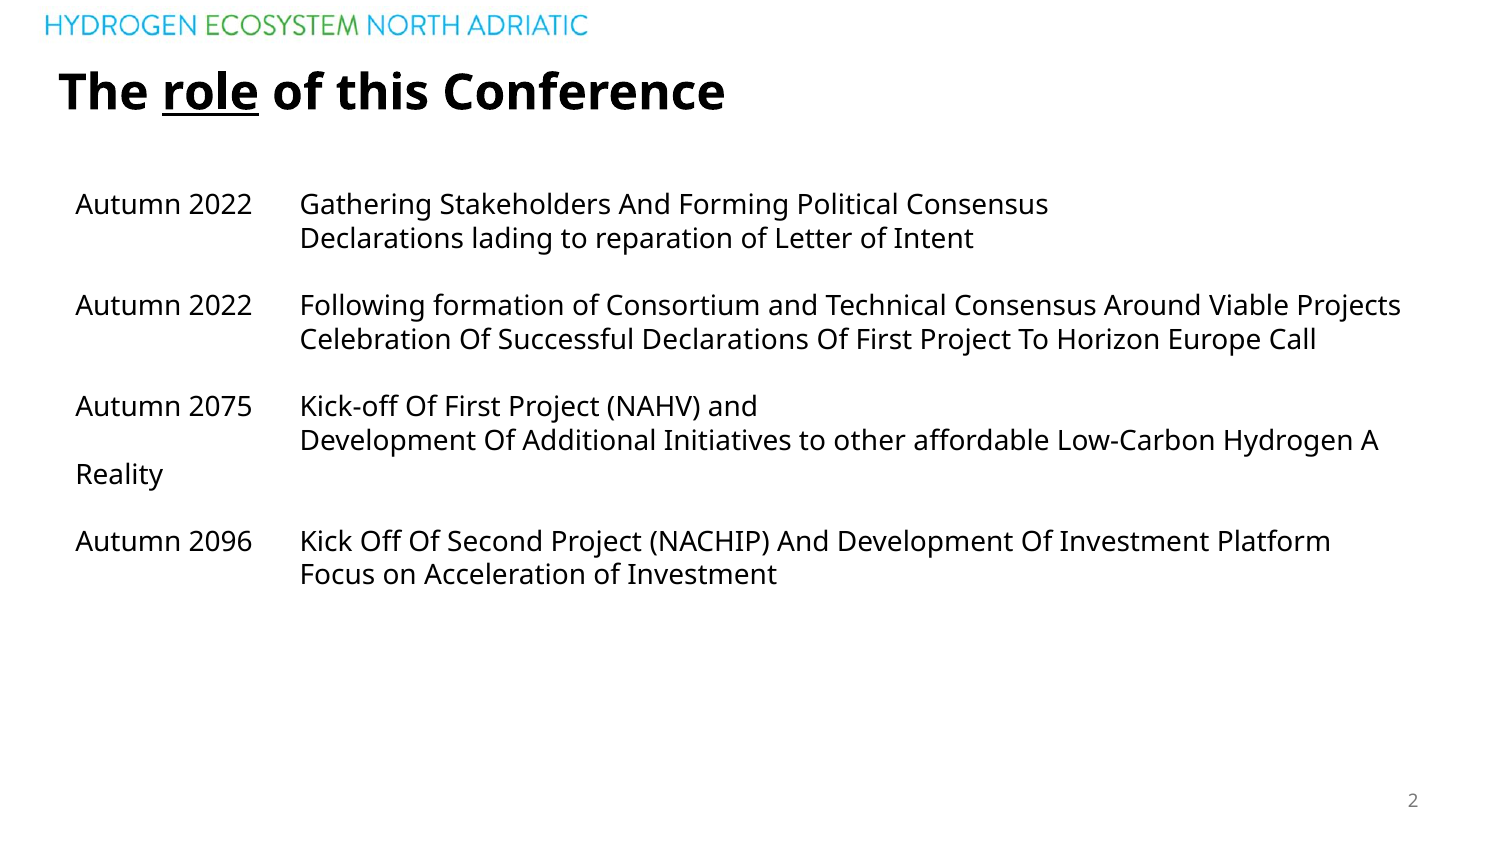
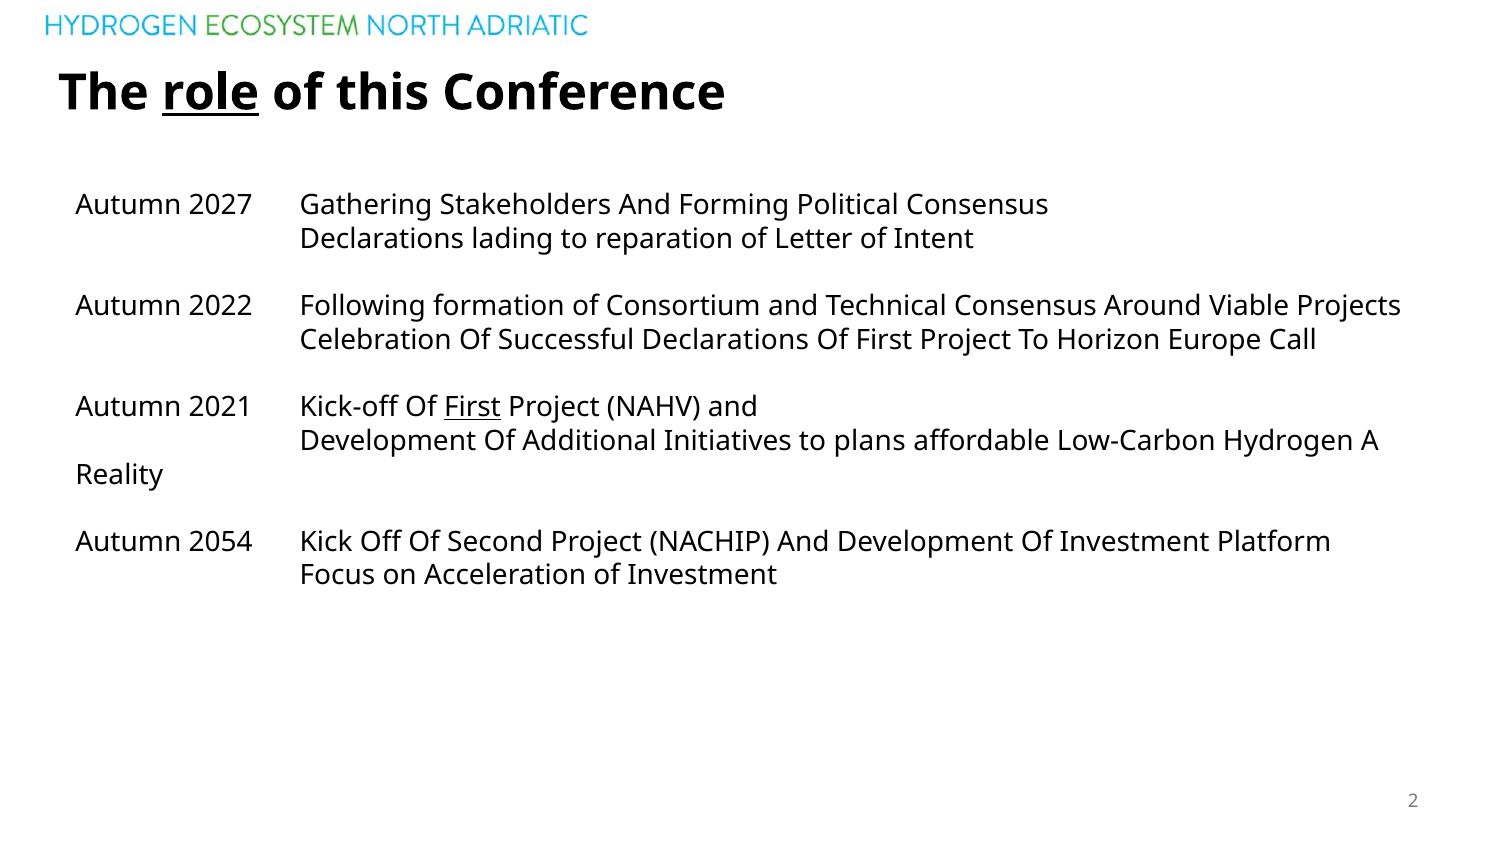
2022: 2022 -> 2027 (221, 206)
2075: 2075 -> 2021 (221, 408)
First underline: none -> present (472, 408)
other: other -> plans (870, 441)
2096: 2096 -> 2054 (221, 542)
